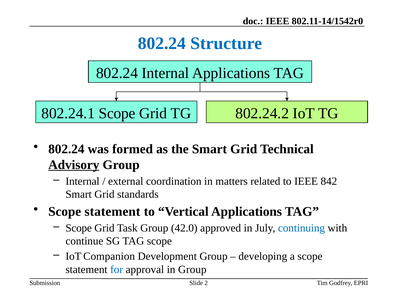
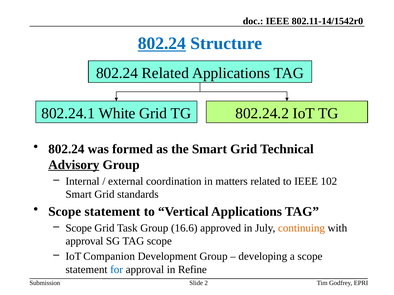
802.24 underline: none -> present (162, 43)
802.24 Internal: Internal -> Related (165, 73)
802.24.1 Scope: Scope -> White (117, 113)
842: 842 -> 102 (329, 181)
42.0: 42.0 -> 16.6 (184, 228)
continuing colour: blue -> orange (301, 228)
continue: continue -> approval (84, 241)
in Group: Group -> Refine (192, 270)
